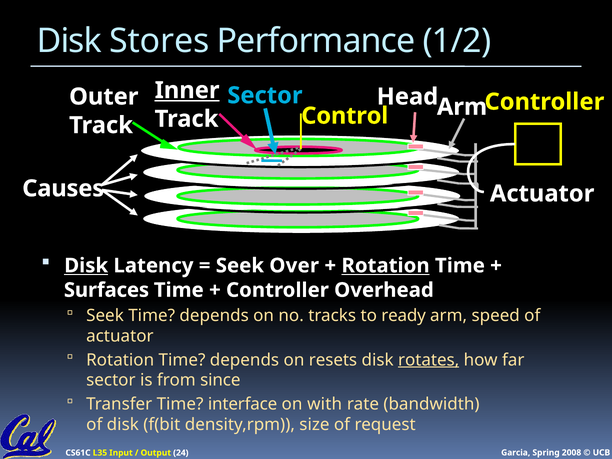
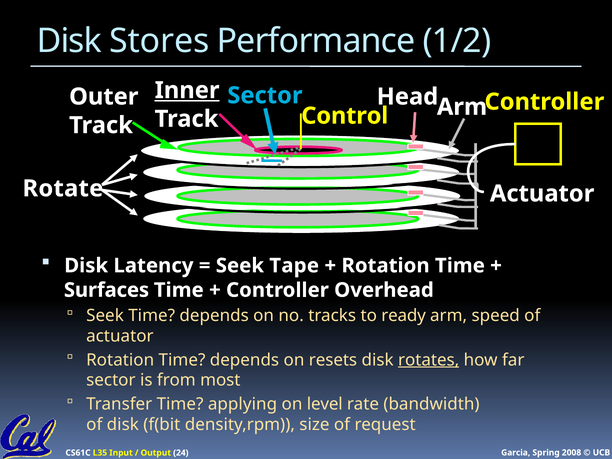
Causes: Causes -> Rotate (63, 189)
Disk underline: present -> none (86, 266)
Over: Over -> Tape (294, 266)
Rotation underline: present -> none (386, 266)
since: since -> most (220, 380)
interface: interface -> applying (243, 404)
with: with -> level (325, 404)
